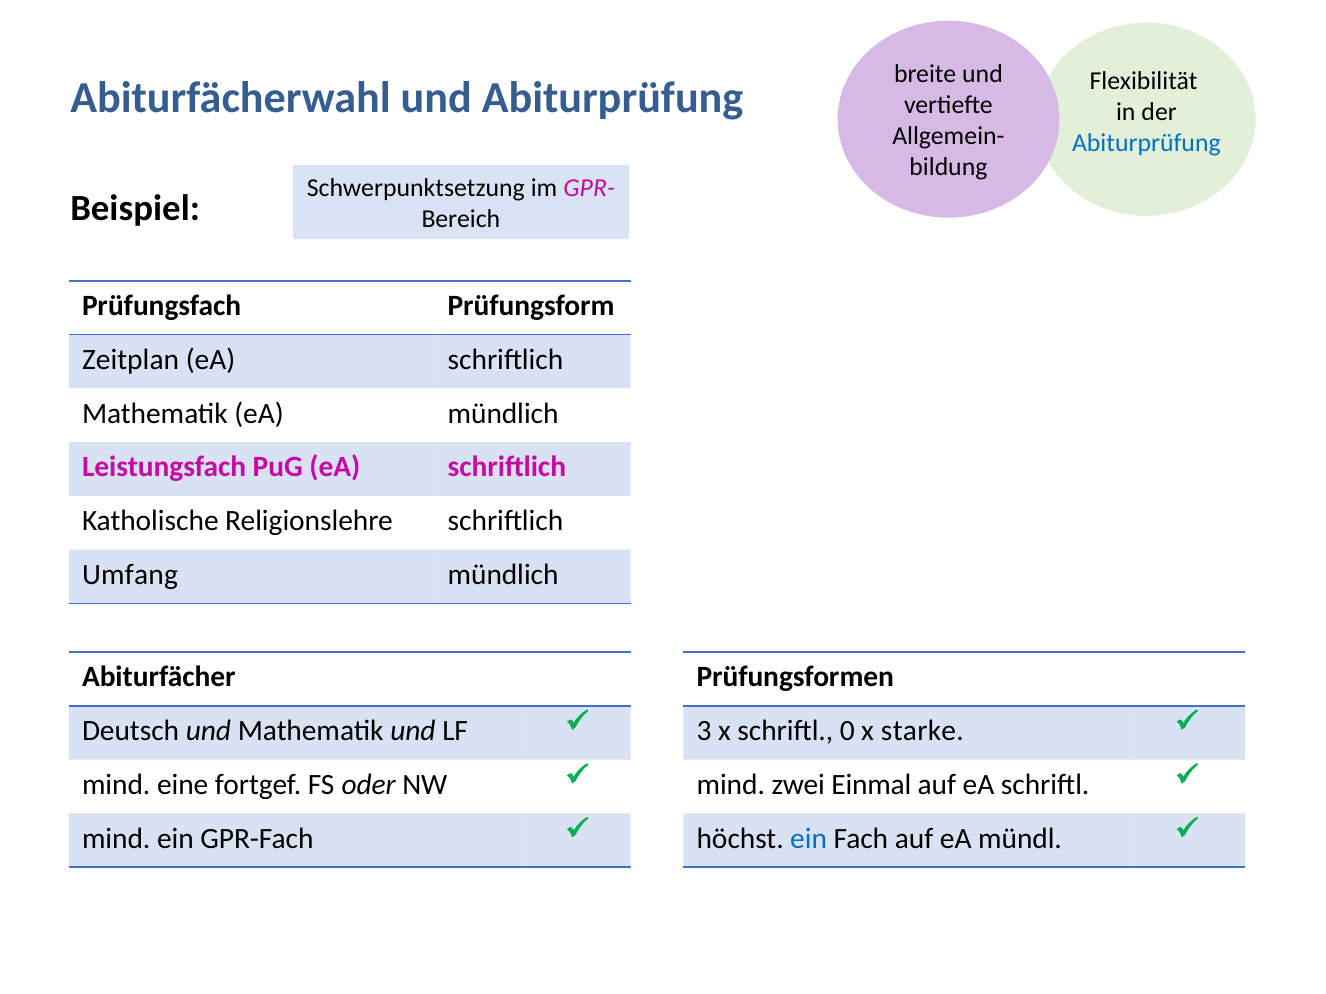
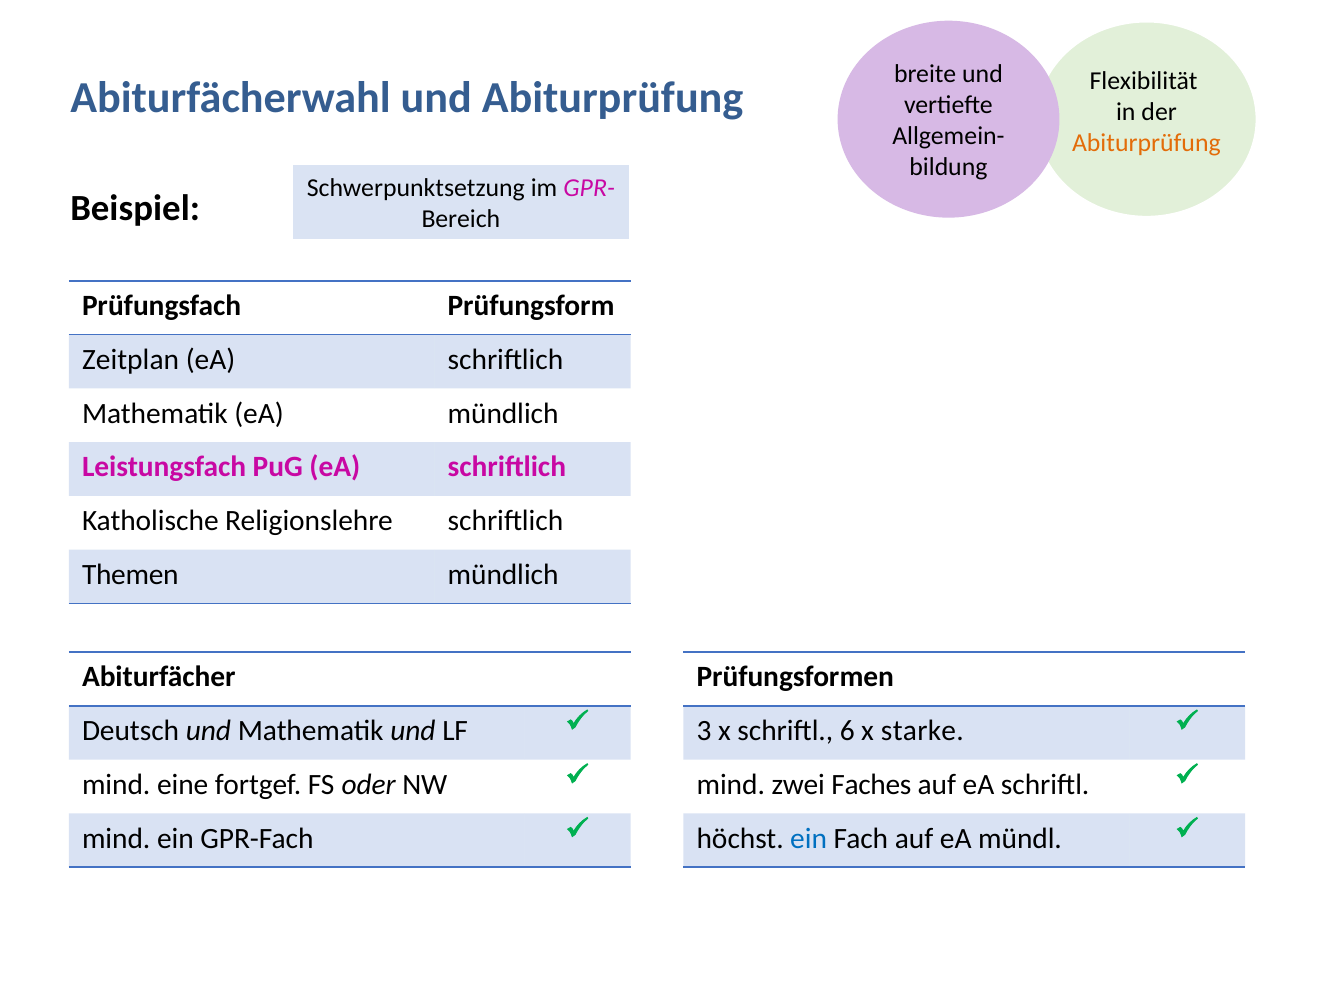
Abiturprüfung colour: blue -> orange (1146, 143)
Umfang: Umfang -> Themen (130, 575)
0: 0 -> 6 (847, 731)
Einmal: Einmal -> Faches (871, 785)
